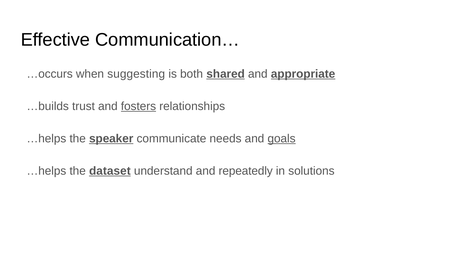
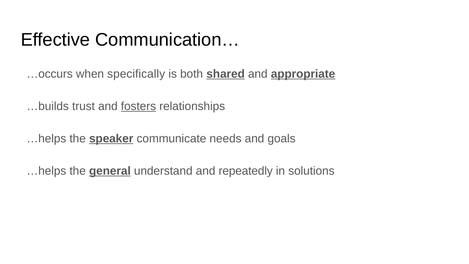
suggesting: suggesting -> specifically (136, 74)
goals underline: present -> none (282, 138)
dataset: dataset -> general (110, 171)
